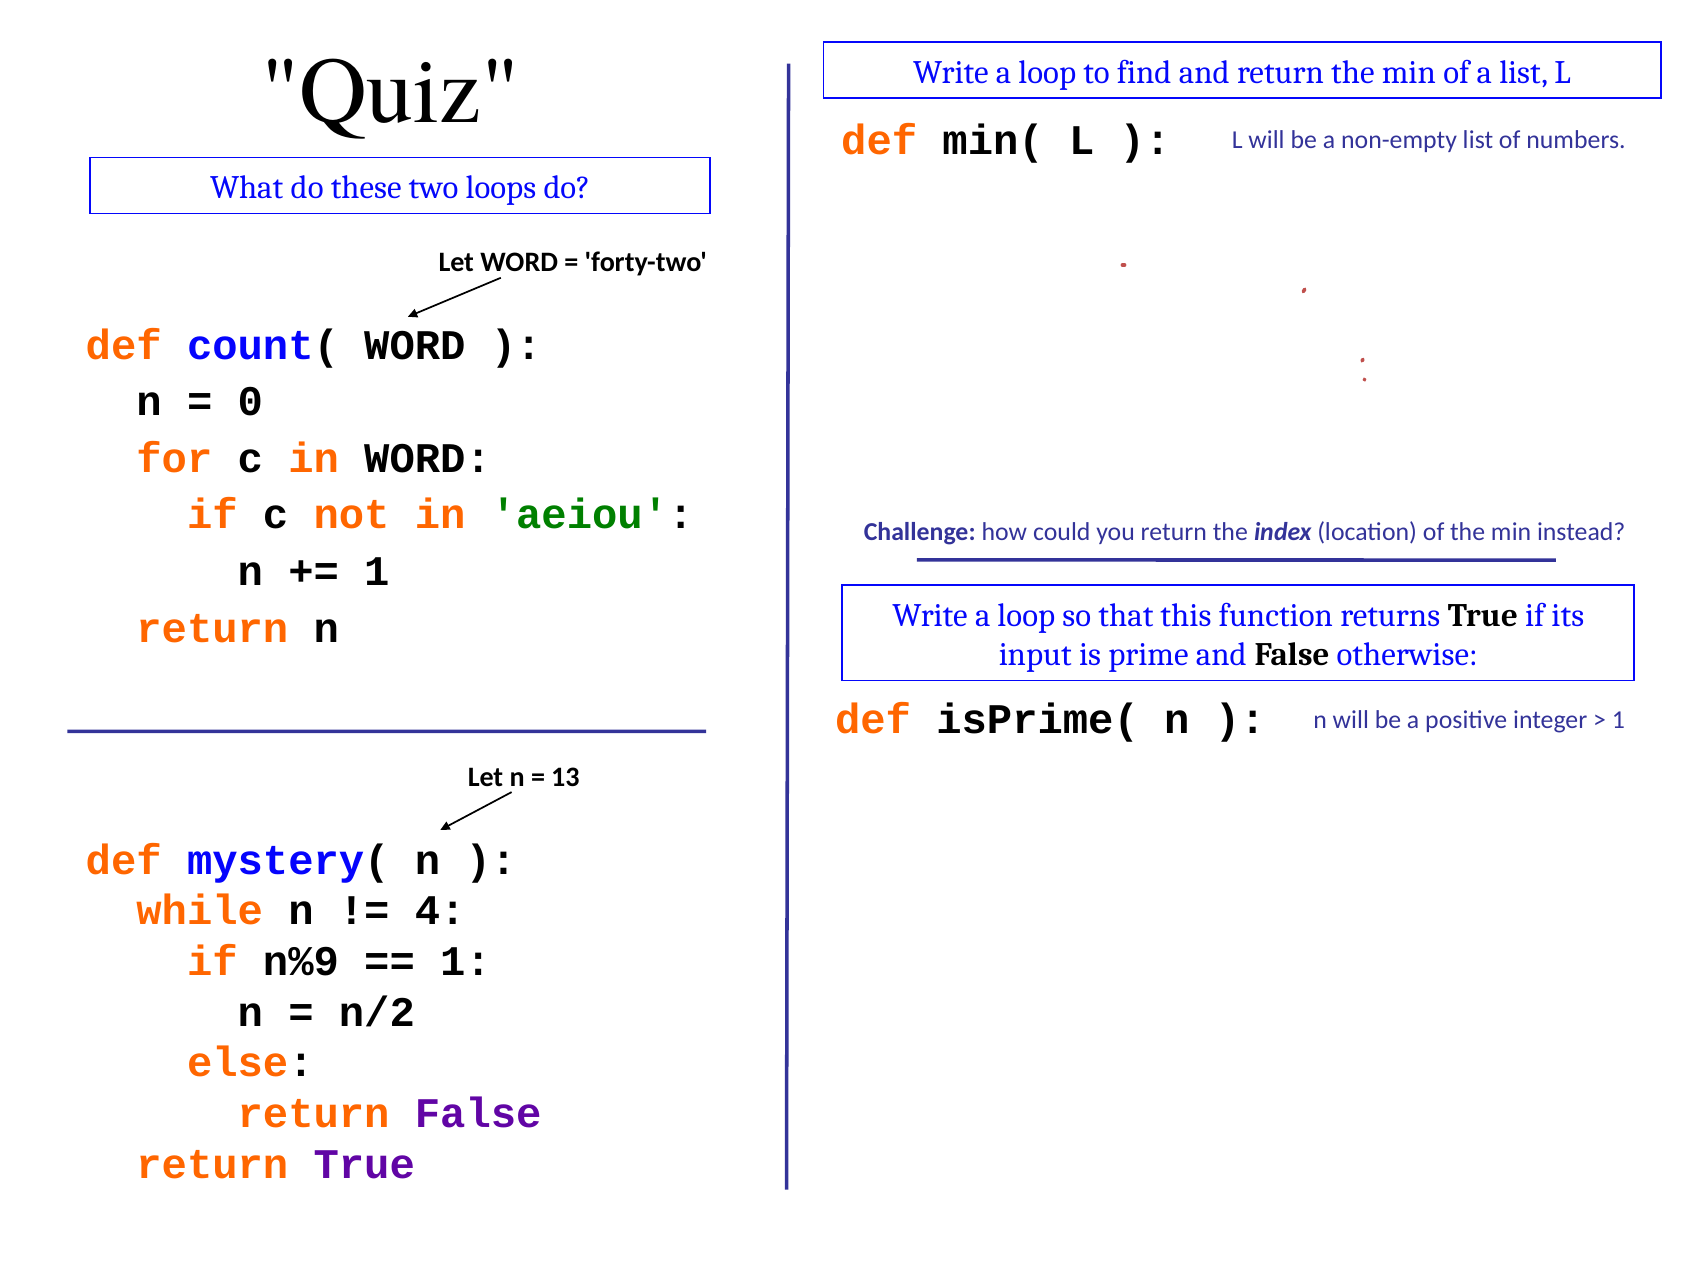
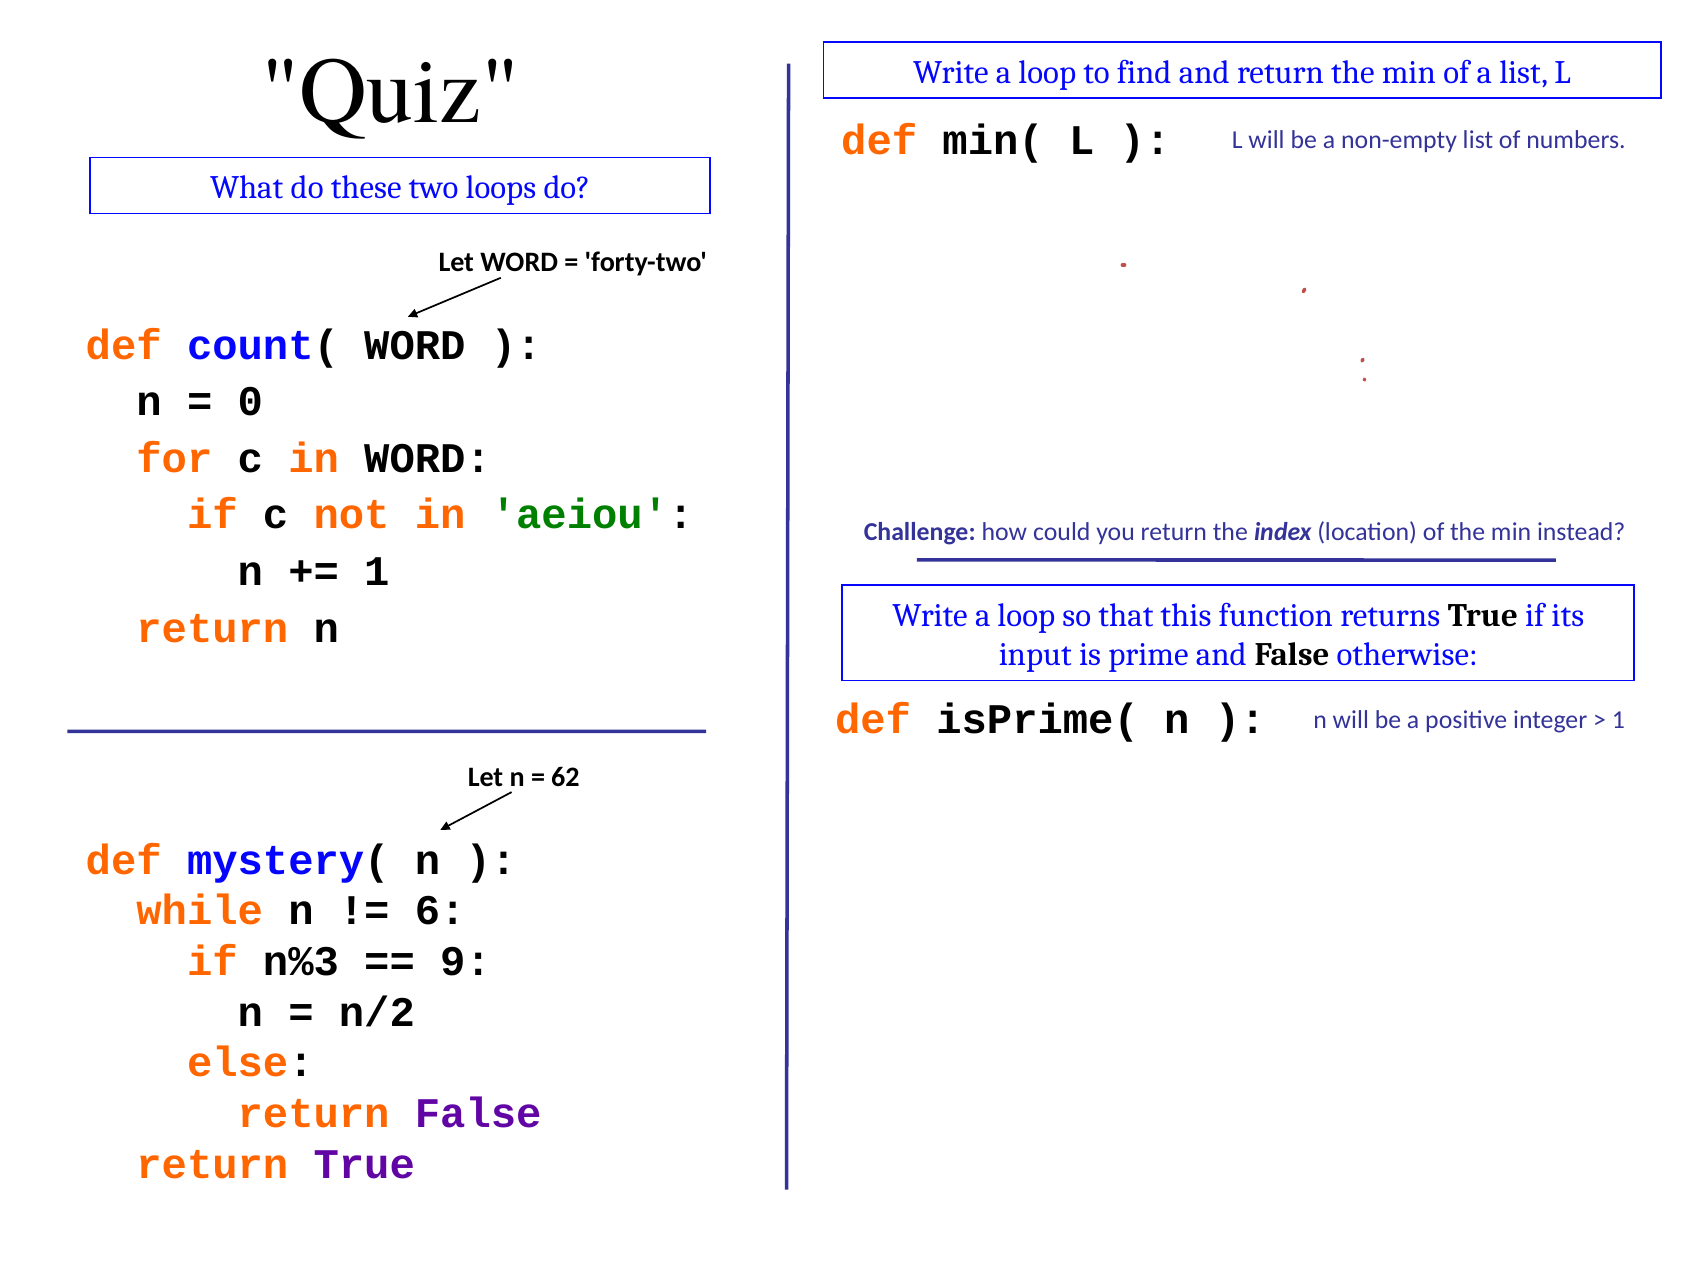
13: 13 -> 62 (565, 777)
4: 4 -> 6 (440, 911)
n%9: n%9 -> n%3 (301, 962)
1: 1 -> 9 (466, 962)
